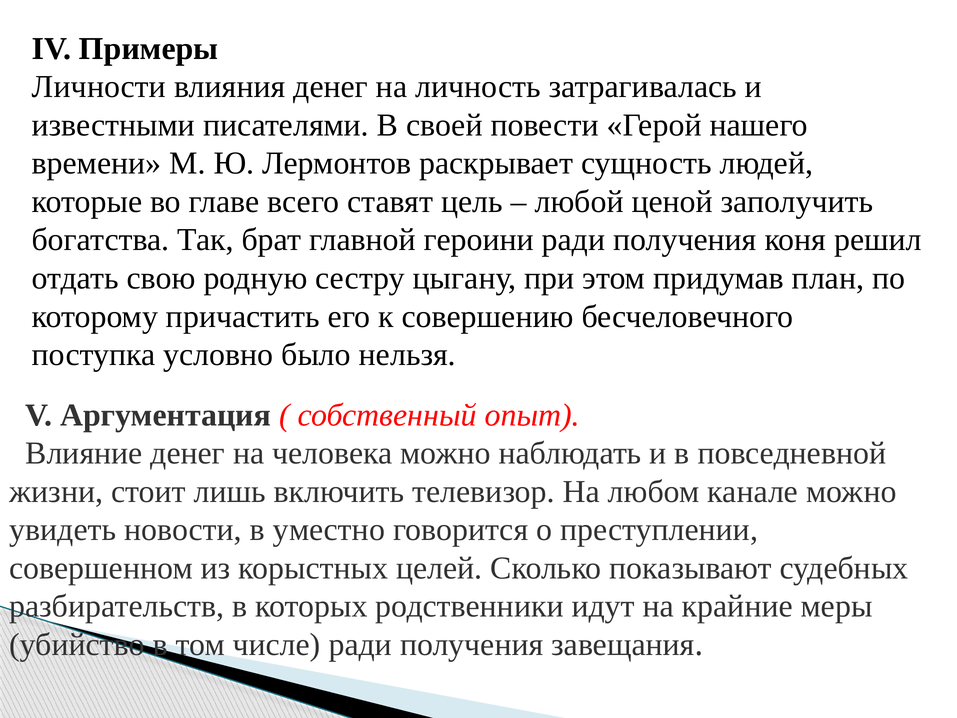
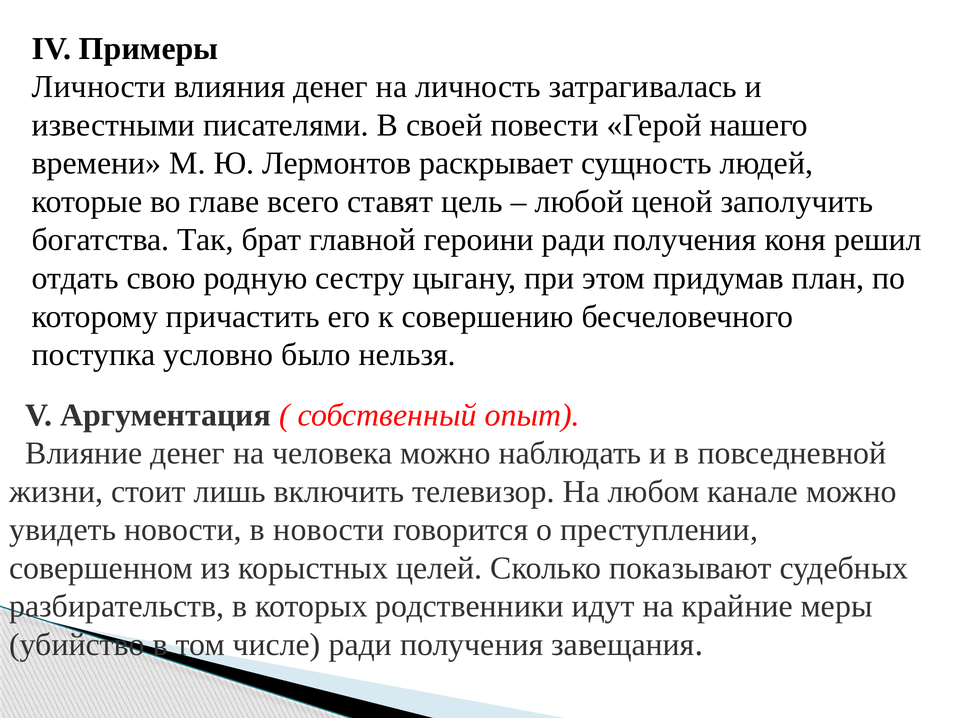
в уместно: уместно -> новости (329, 530)
